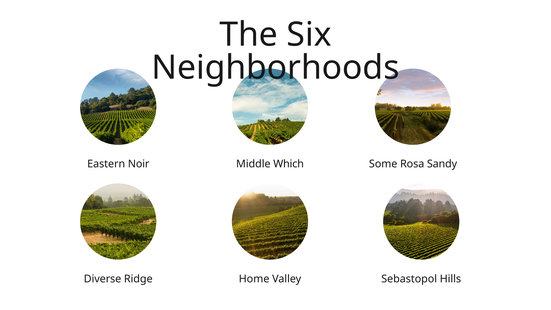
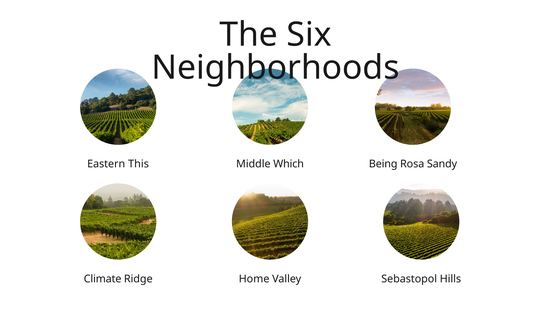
Noir: Noir -> This (139, 164)
Some: Some -> Being (383, 164)
Diverse: Diverse -> Climate (103, 279)
